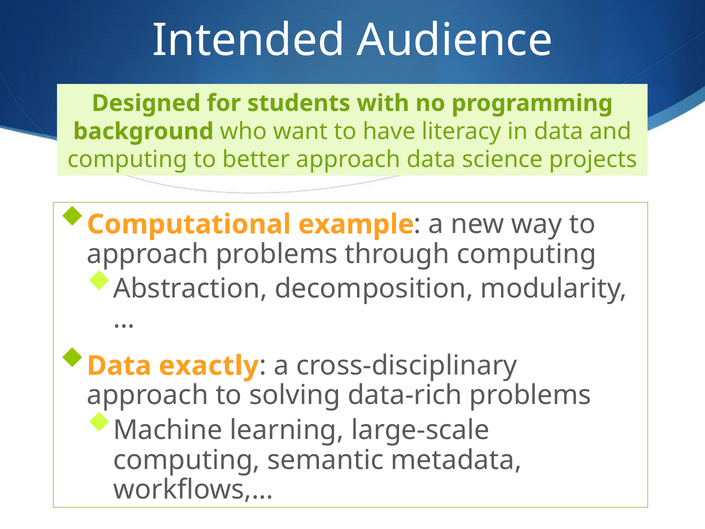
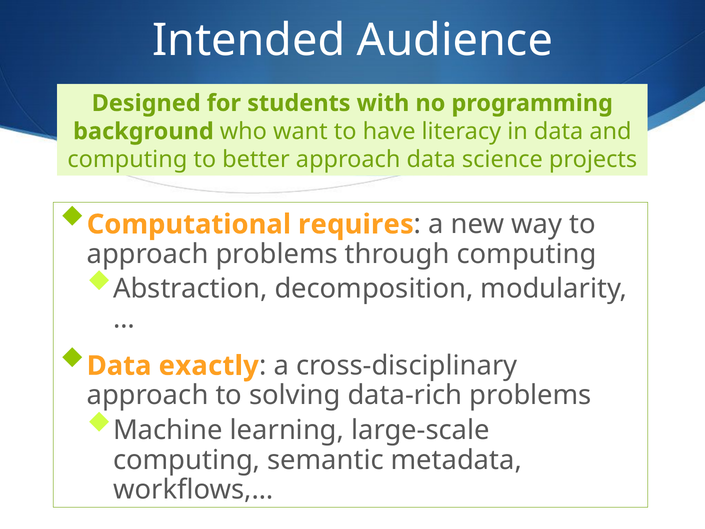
example: example -> requires (356, 224)
